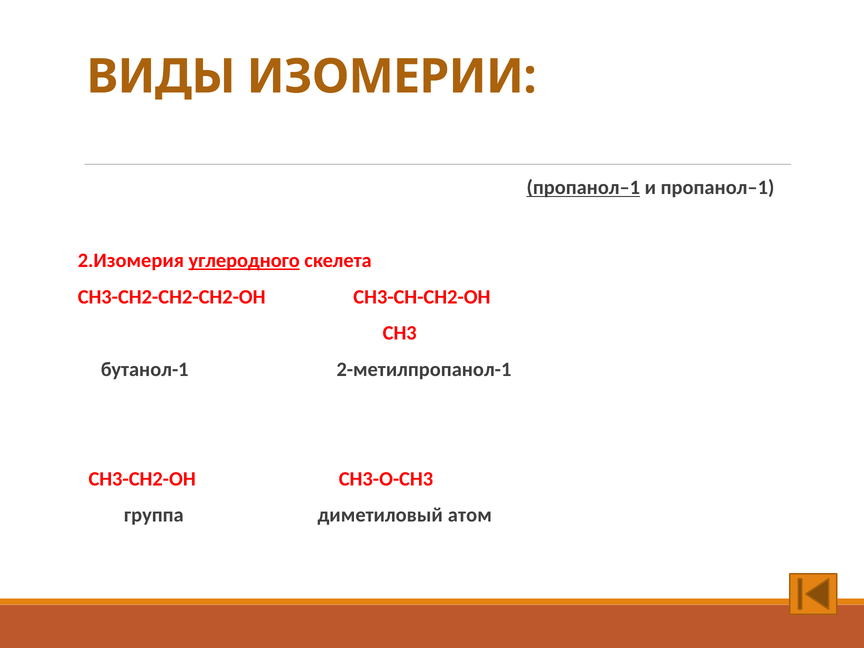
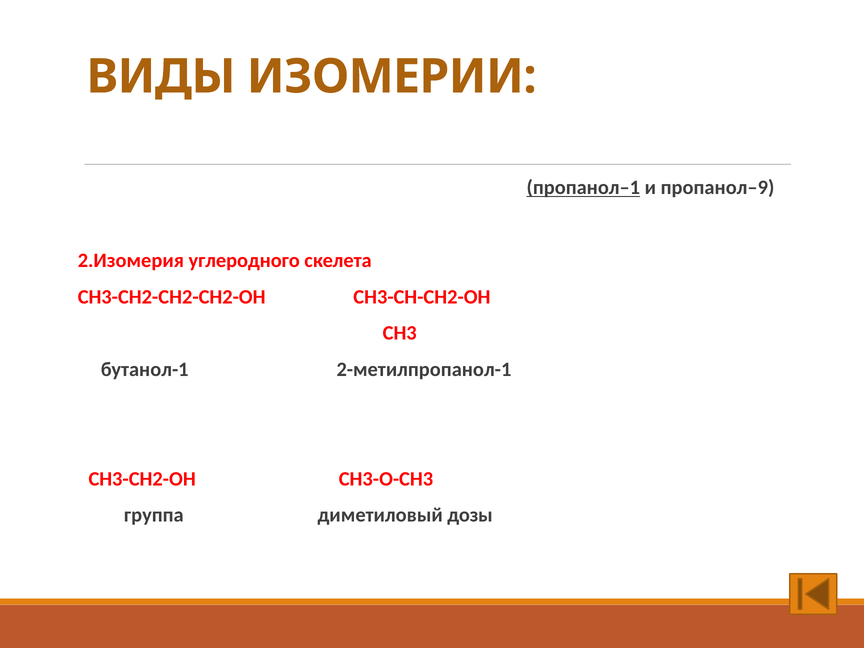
и пропанол–1: пропанол–1 -> пропанол–9 (718, 188)
углеродного underline: present -> none (244, 260)
атом: атом -> дозы (470, 515)
